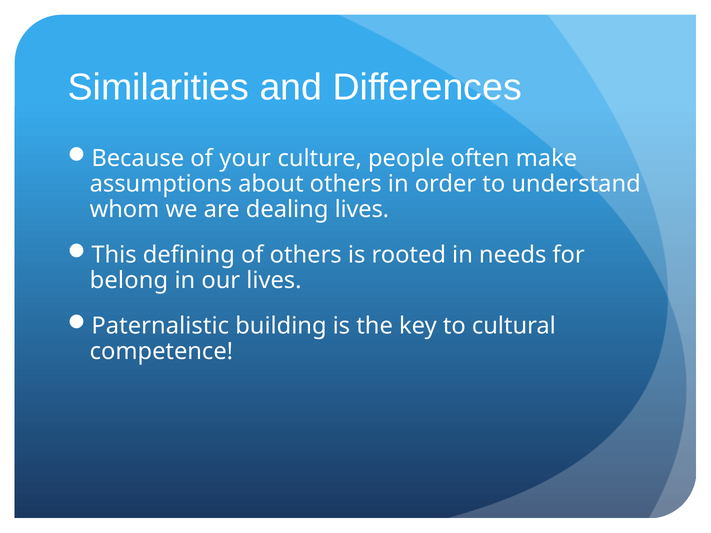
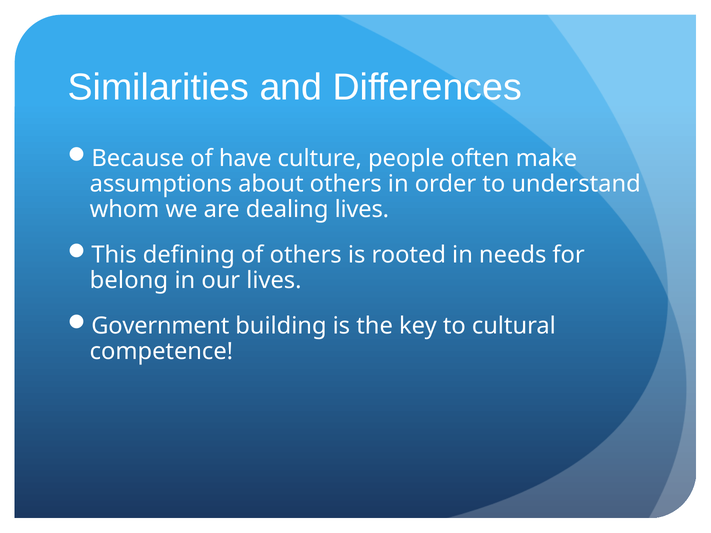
your: your -> have (245, 158)
Paternalistic: Paternalistic -> Government (160, 326)
